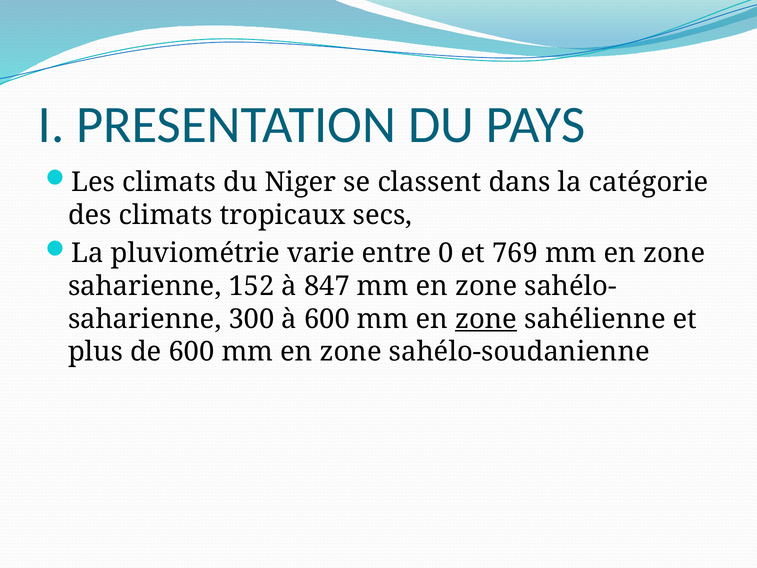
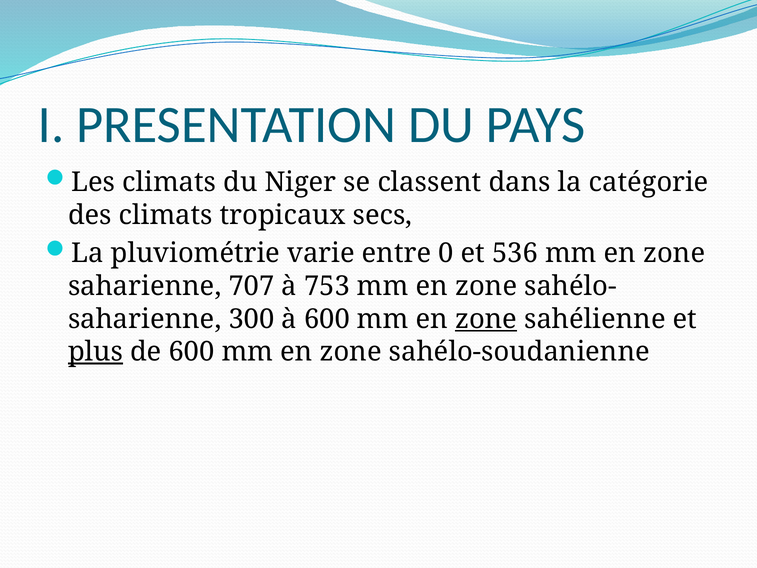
769: 769 -> 536 (515, 253)
152: 152 -> 707 (251, 286)
847: 847 -> 753 (327, 286)
plus underline: none -> present (95, 352)
